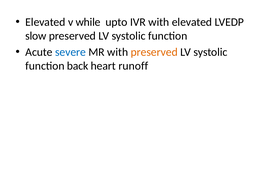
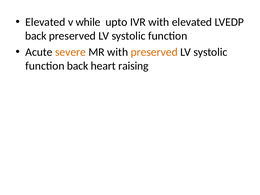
slow: slow -> back (36, 36)
severe colour: blue -> orange (70, 52)
runoff: runoff -> raising (133, 66)
